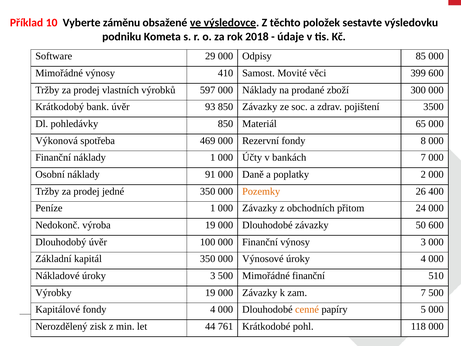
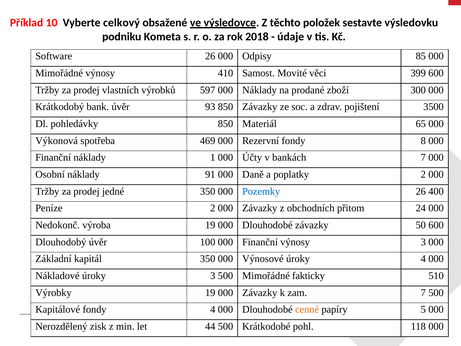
záměnu: záměnu -> celkový (121, 23)
Software 29: 29 -> 26 (210, 56)
Pozemky colour: orange -> blue (261, 191)
Peníze 1: 1 -> 2 (213, 208)
Mimořádné finanční: finanční -> fakticky (309, 276)
44 761: 761 -> 500 (226, 326)
